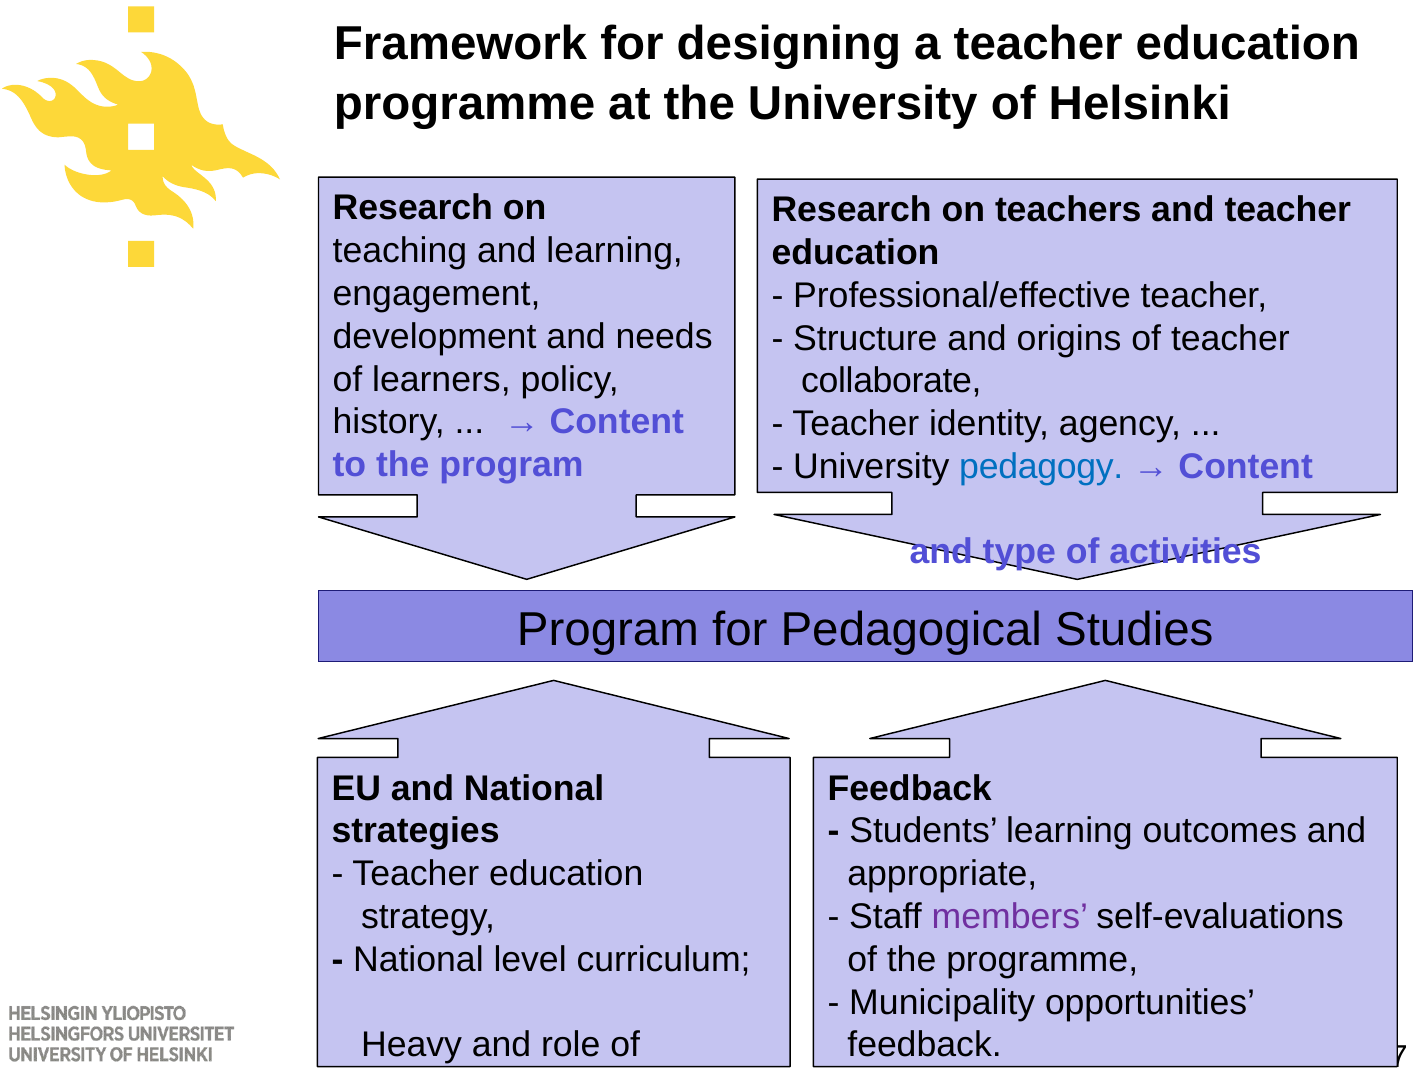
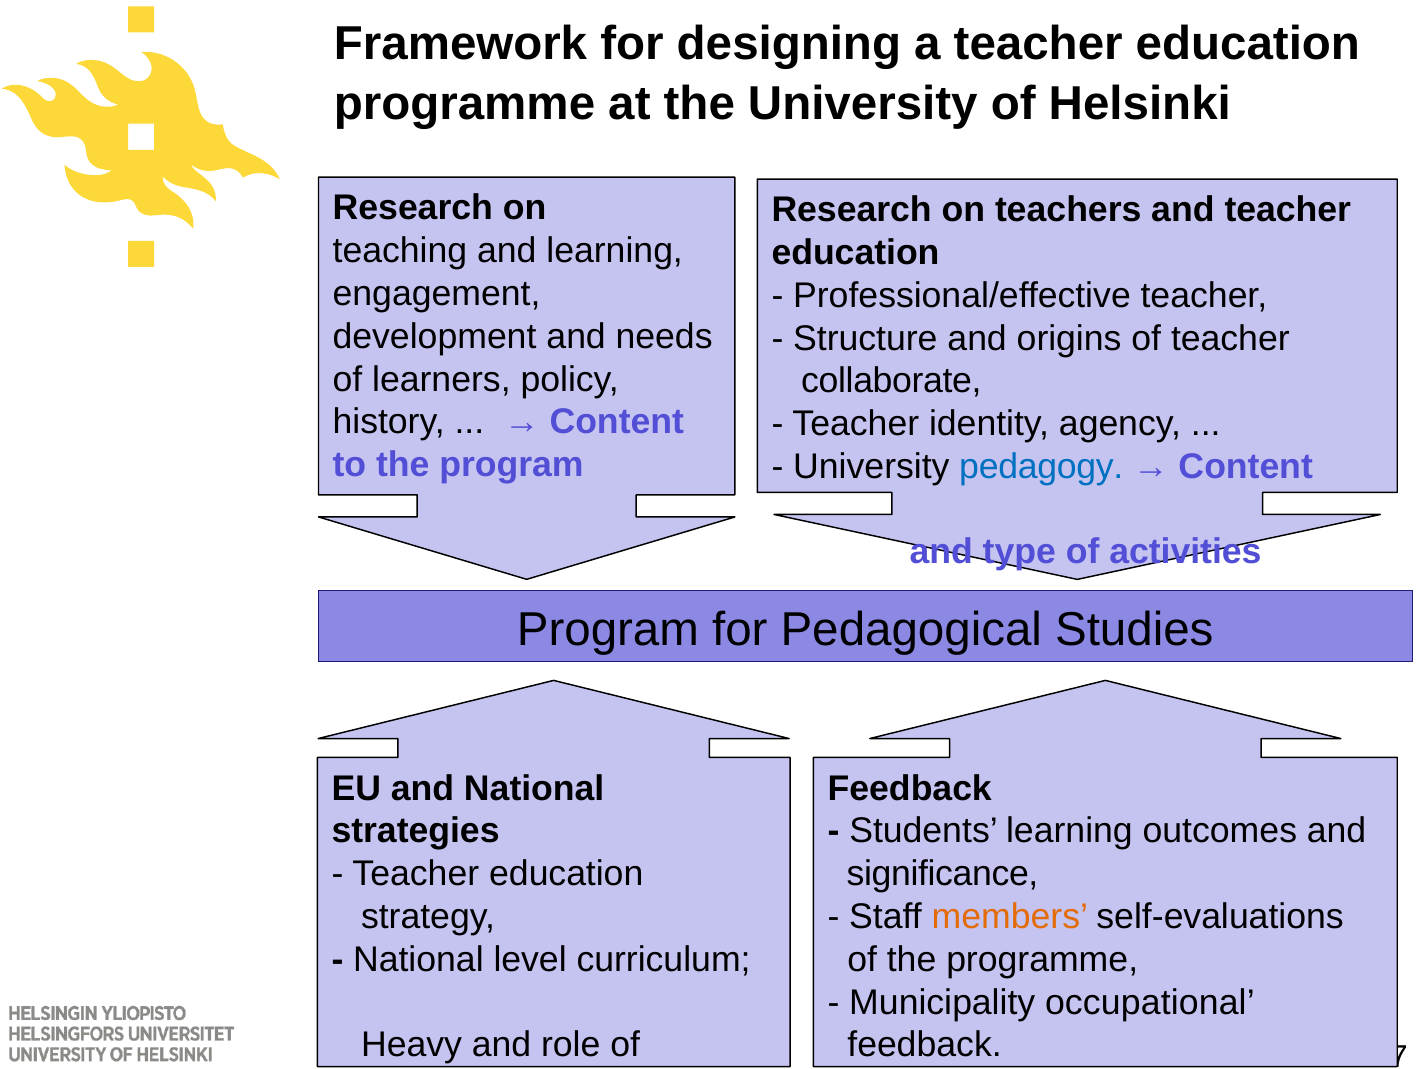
appropriate: appropriate -> significance (943, 874)
members colour: purple -> orange (1010, 917)
opportunities: opportunities -> occupational (1150, 1002)
